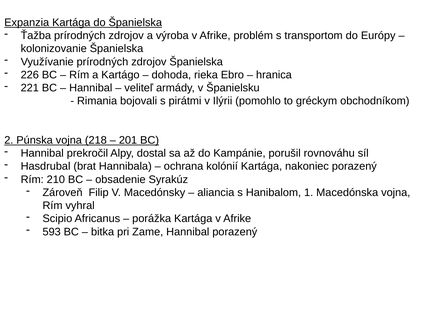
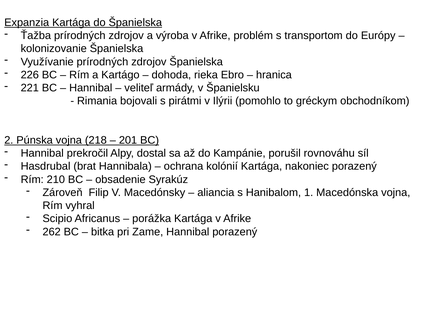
593: 593 -> 262 (52, 232)
